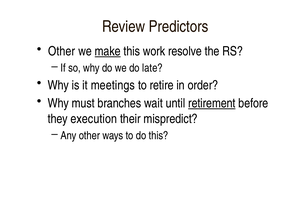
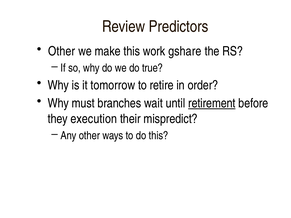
make underline: present -> none (108, 51)
resolve: resolve -> gshare (185, 51)
late: late -> true (152, 68)
meetings: meetings -> tomorrow (113, 85)
